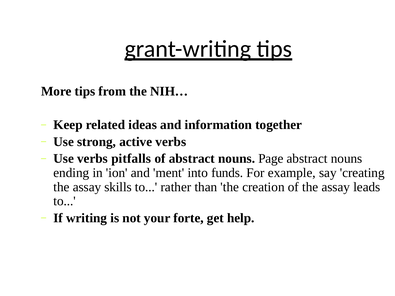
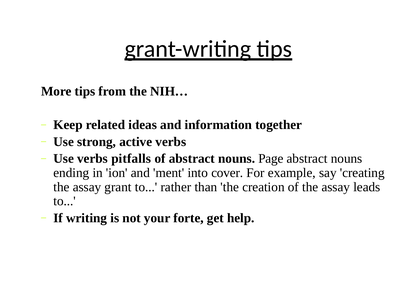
funds: funds -> cover (227, 173)
skills: skills -> grant (118, 187)
